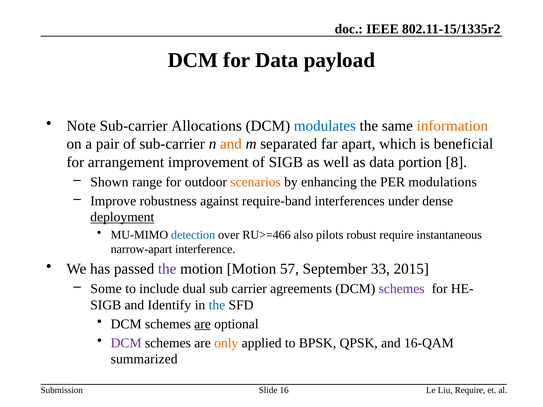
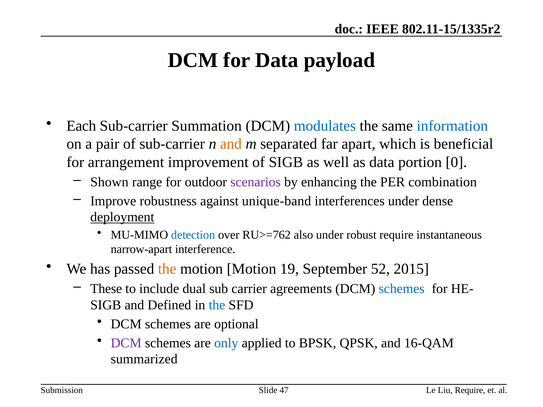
Note: Note -> Each (81, 126)
Allocations: Allocations -> Summation (207, 126)
information colour: orange -> blue (452, 126)
8: 8 -> 0 (456, 162)
scenarios colour: orange -> purple (256, 182)
modulations: modulations -> combination (443, 182)
require-band: require-band -> unique-band (277, 201)
RU>=466: RU>=466 -> RU>=762 (267, 235)
also pilots: pilots -> under (330, 235)
the colour: purple -> orange (167, 269)
57: 57 -> 19 (289, 269)
33: 33 -> 52 (380, 269)
Some: Some -> These (106, 289)
schemes colour: purple -> blue (402, 289)
Identify: Identify -> Defined (169, 305)
are underline: present -> none (203, 324)
only colour: orange -> blue (226, 343)
16: 16 -> 47 (284, 391)
